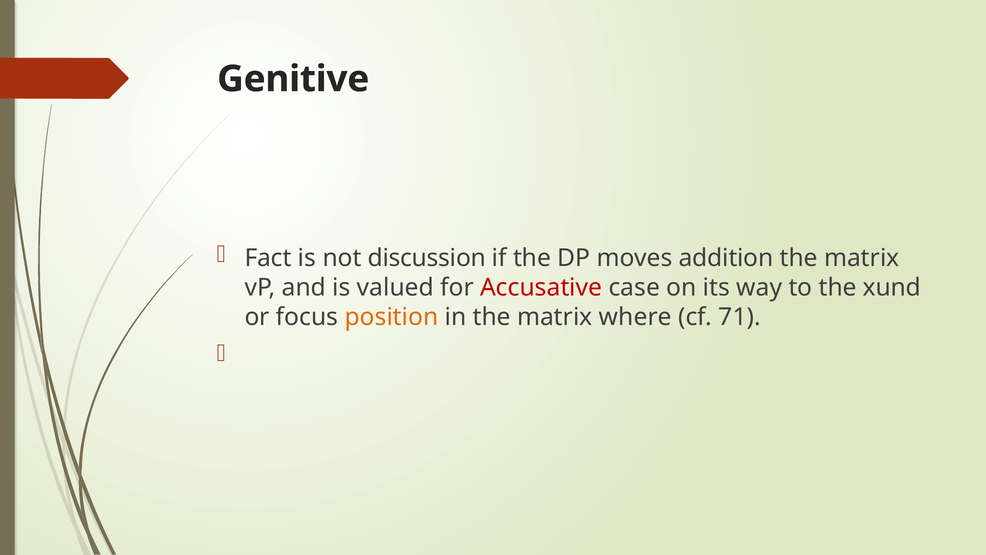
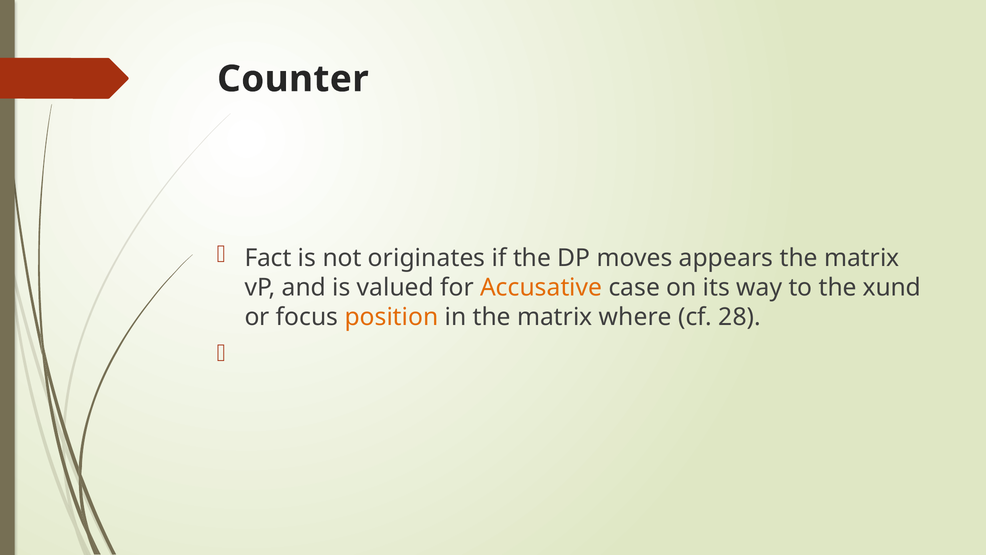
Genitive: Genitive -> Counter (293, 79)
discussion: discussion -> originates (427, 258)
addition: addition -> appears (726, 258)
Accusative colour: red -> orange (541, 287)
71: 71 -> 28 (740, 317)
